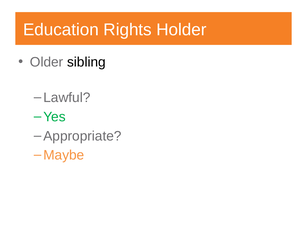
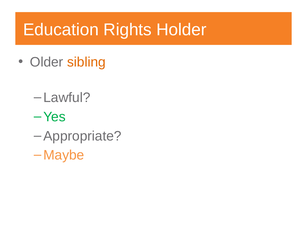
sibling colour: black -> orange (86, 62)
